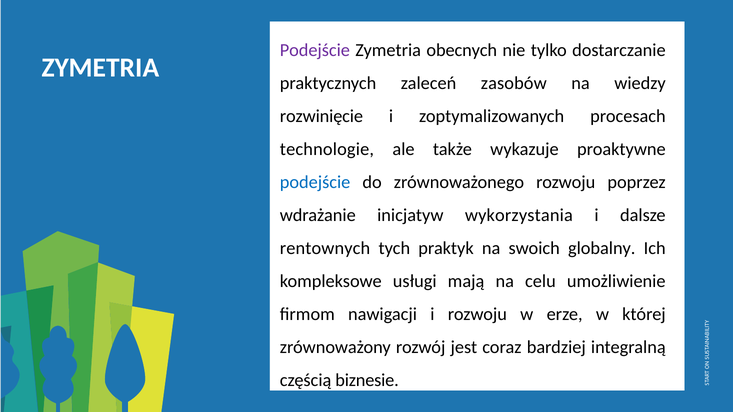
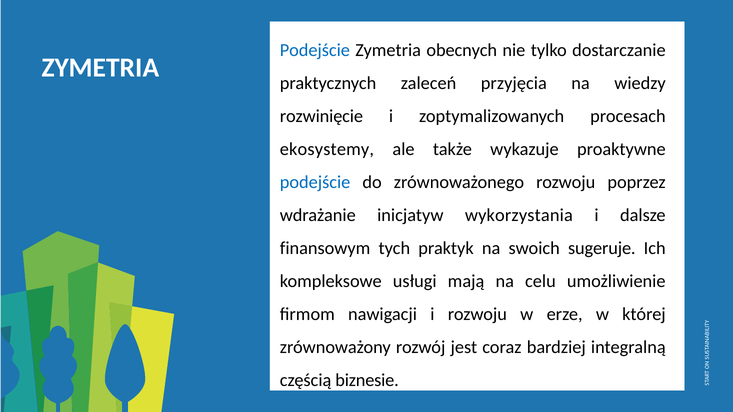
Podejście colour: purple -> blue (315, 50)
zasobów: zasobów -> przyjęcia (514, 83)
technologie: technologie -> ekosystemy (327, 149)
rentownych: rentownych -> finansowym (325, 248)
globalny: globalny -> sugeruje (602, 248)
